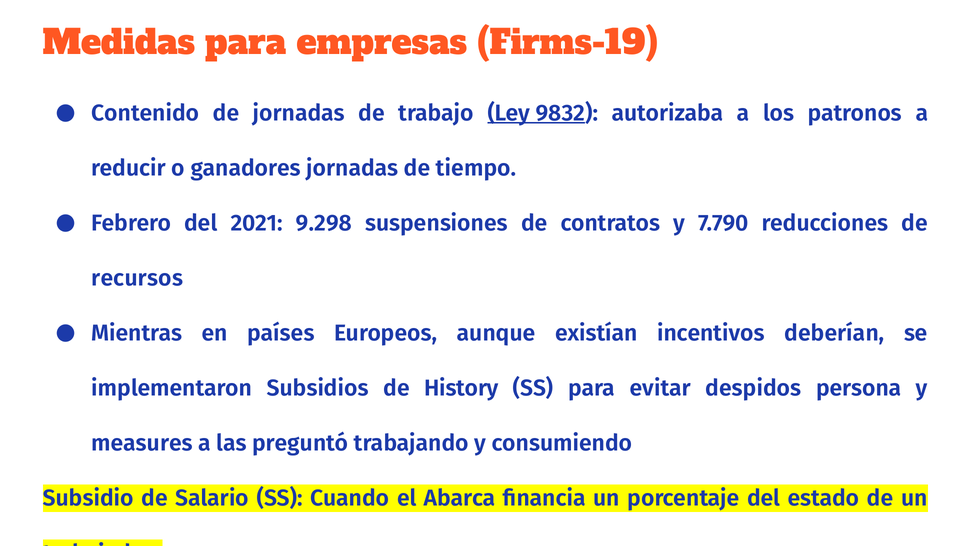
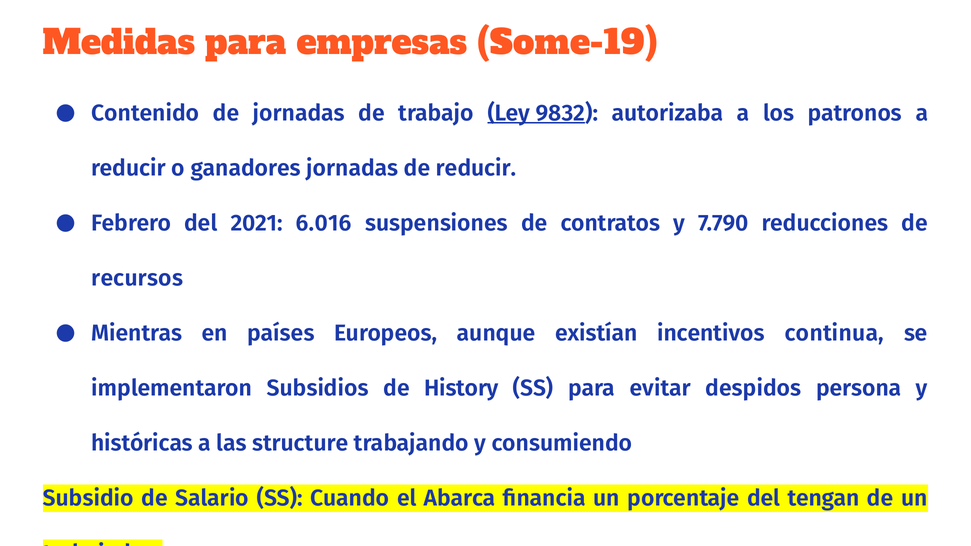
Firms-19: Firms-19 -> Some-19 (568, 43)
de tiempo: tiempo -> reducir (476, 168)
9.298: 9.298 -> 6.016 (324, 223)
deberían: deberían -> continua (834, 333)
measures: measures -> históricas (142, 443)
preguntó: preguntó -> structure (300, 443)
estado: estado -> tengan (824, 499)
